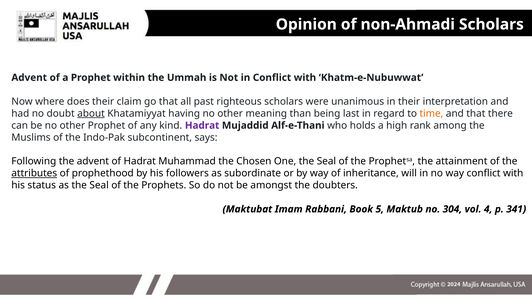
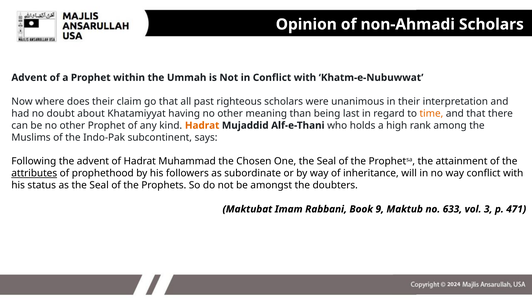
about underline: present -> none (91, 114)
Hadrat colour: purple -> orange (202, 126)
5: 5 -> 9 (380, 209)
304: 304 -> 633 (452, 209)
4: 4 -> 3 (488, 209)
341: 341 -> 471 (516, 209)
